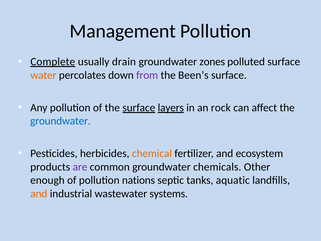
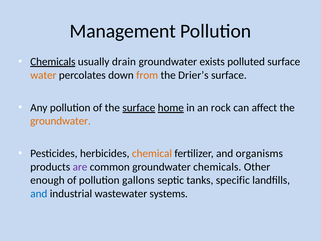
Complete: Complete -> Chemicals (53, 62)
zones: zones -> exists (212, 62)
from colour: purple -> orange (147, 75)
Been’s: Been’s -> Drier’s (193, 75)
layers: layers -> home (171, 108)
groundwater colour: blue -> orange (60, 121)
ecosystem: ecosystem -> organisms (259, 153)
nations: nations -> gallons (138, 180)
aquatic: aquatic -> specific (233, 180)
and colour: orange -> blue (39, 193)
